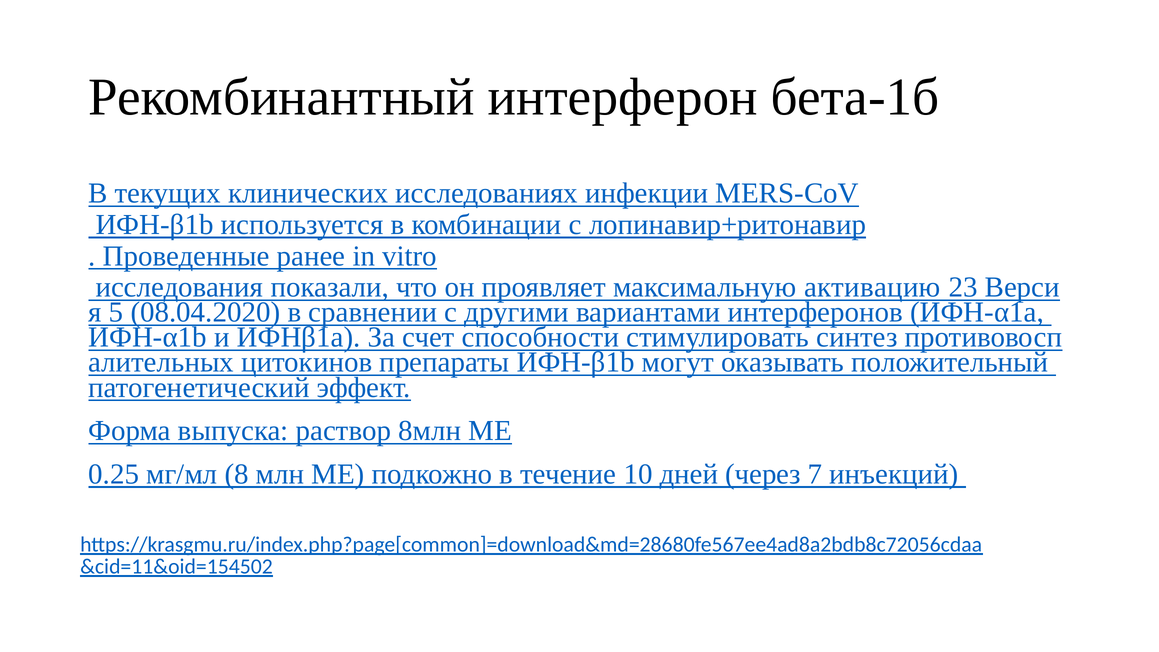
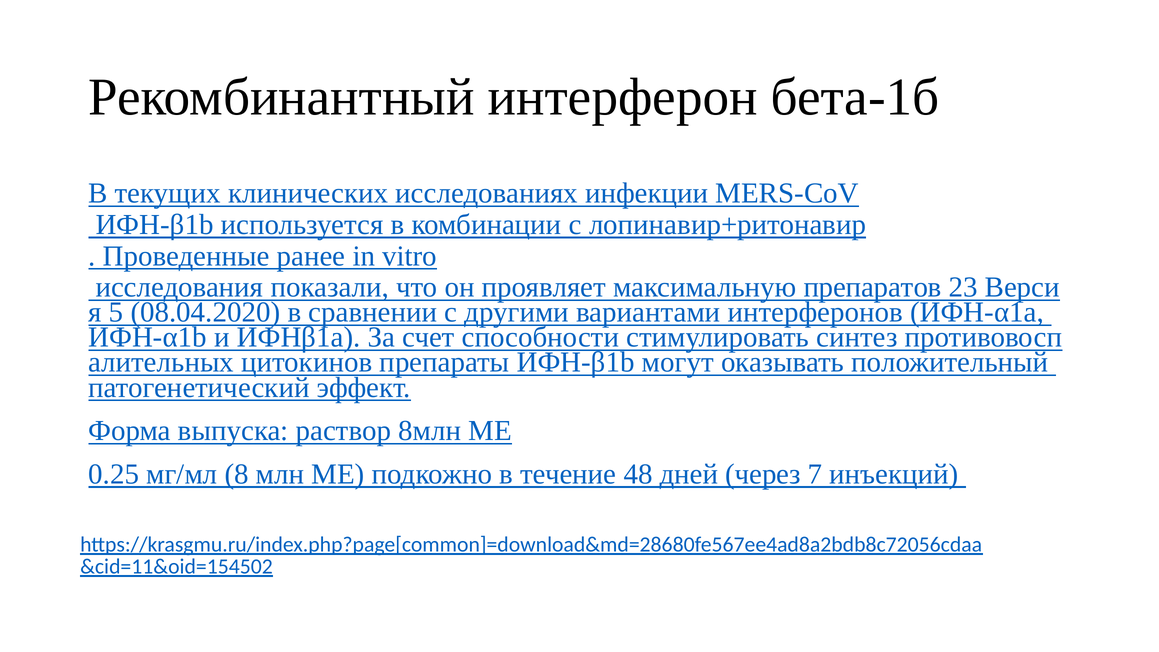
активацию: активацию -> препаратов (873, 287)
10: 10 -> 48 (638, 474)
